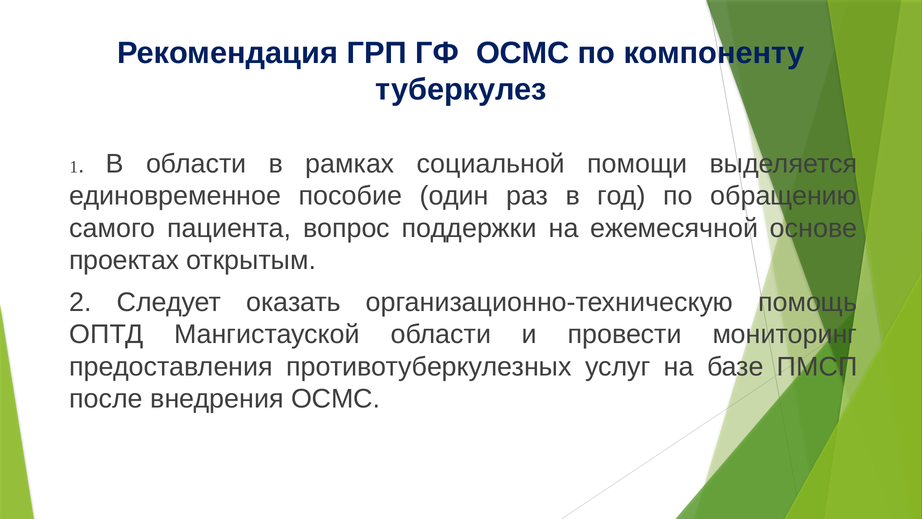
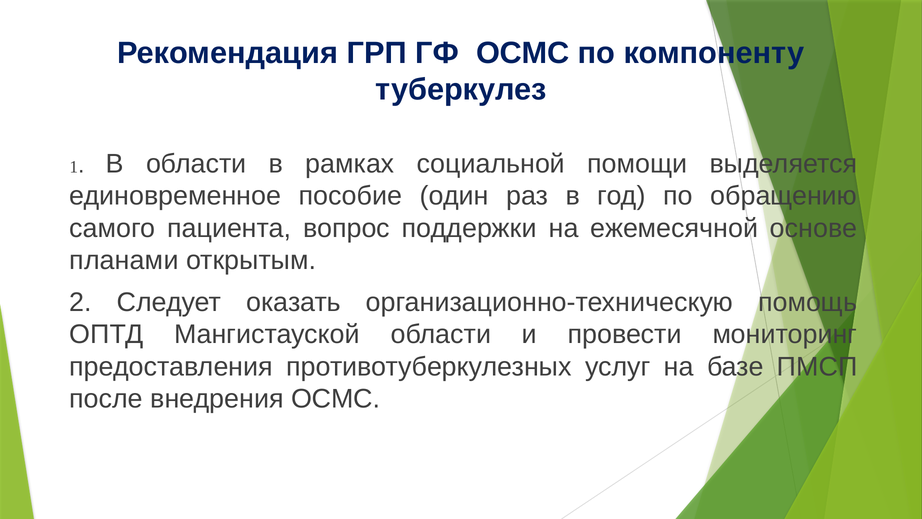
проектах: проектах -> планами (124, 260)
